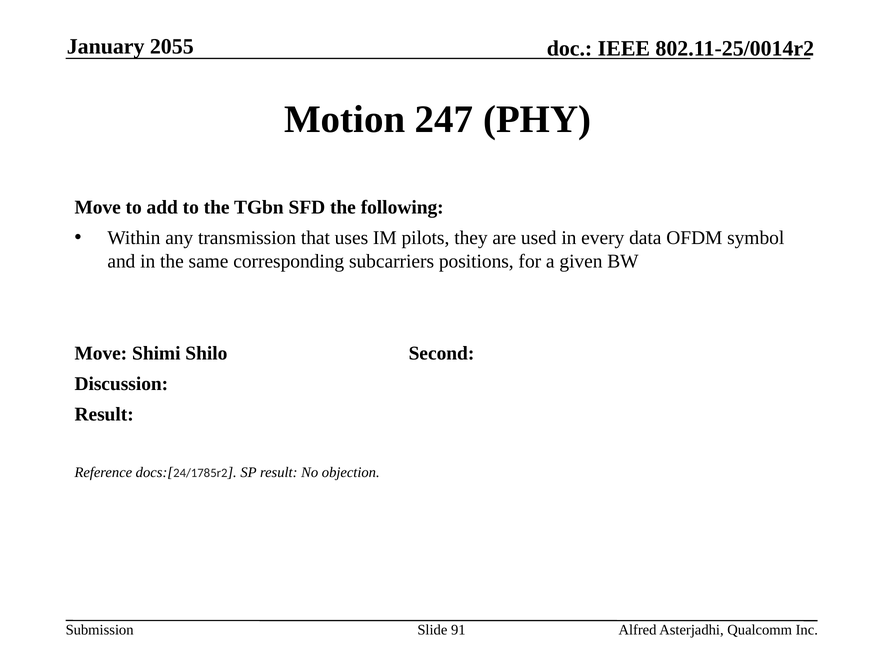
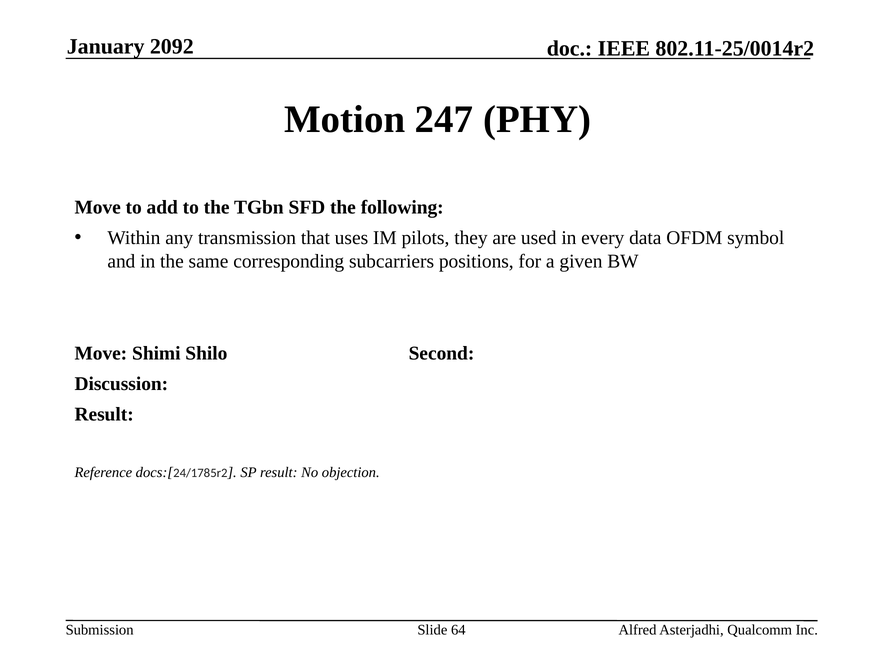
2055: 2055 -> 2092 (172, 46)
91: 91 -> 64 (458, 630)
